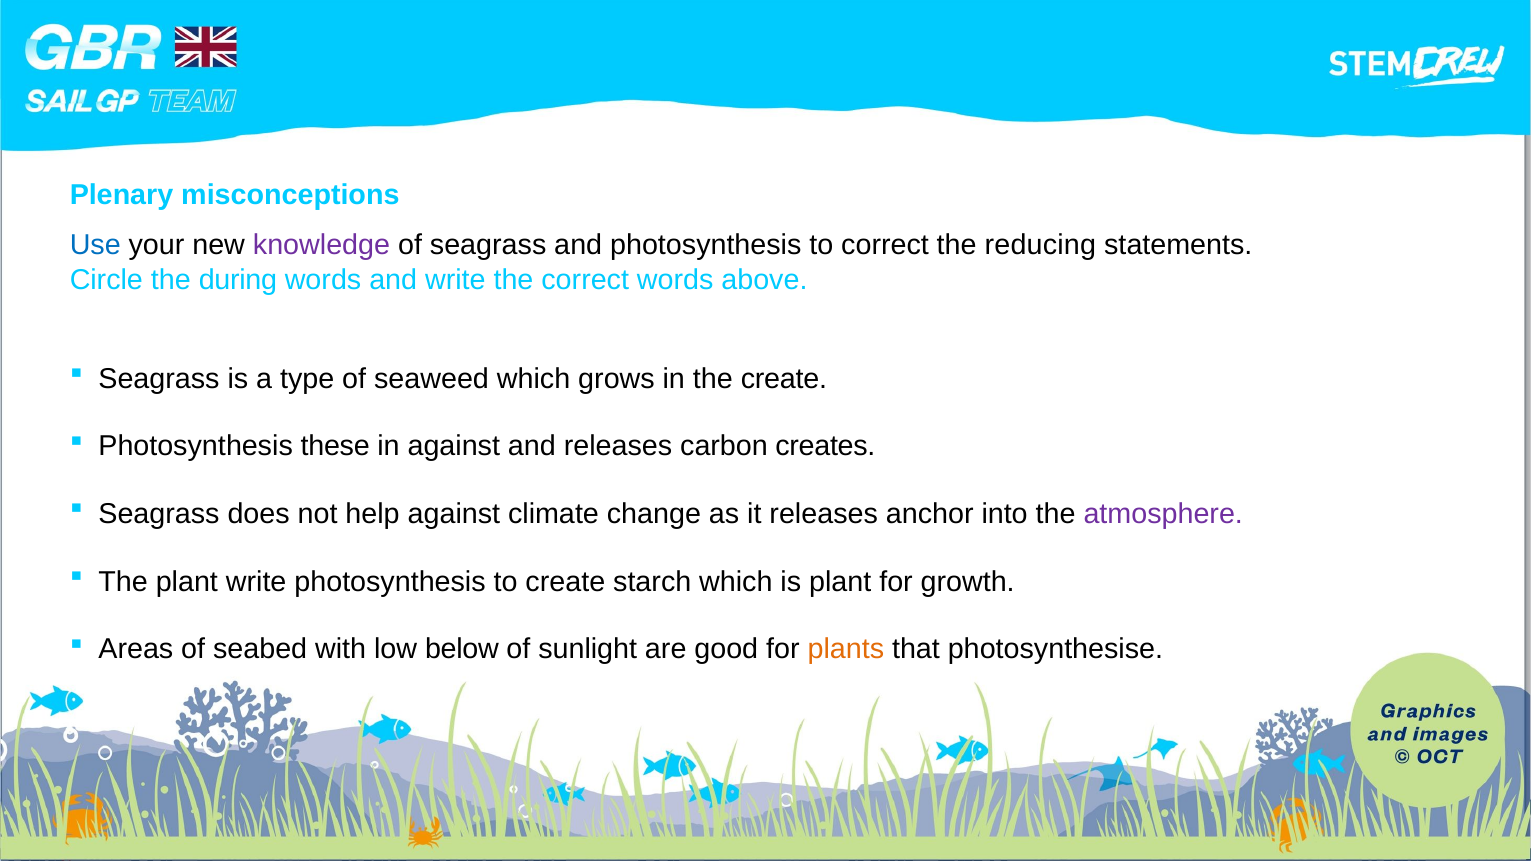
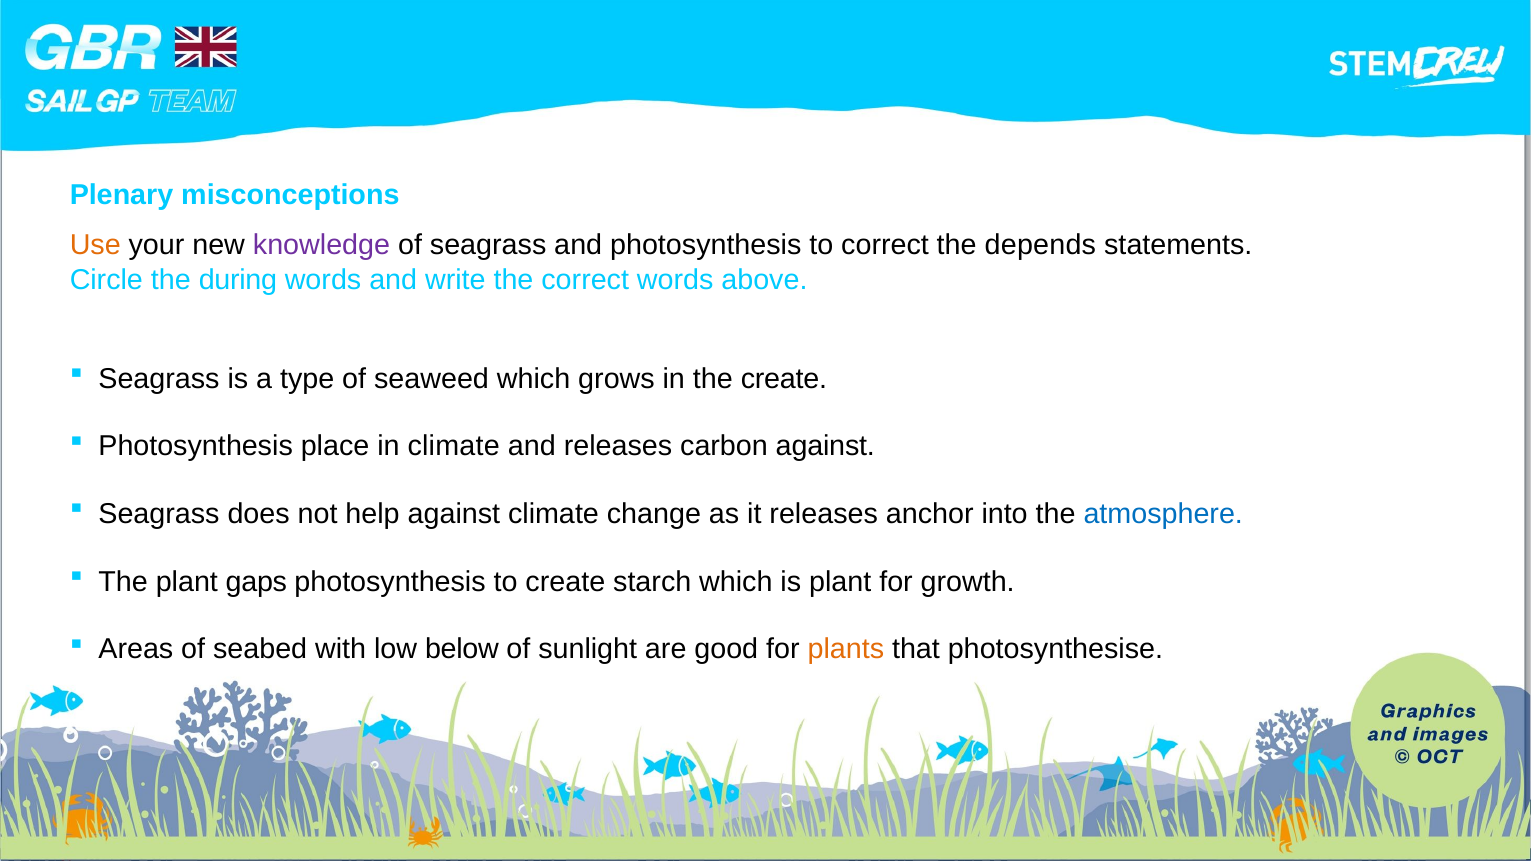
Use colour: blue -> orange (95, 245)
reducing: reducing -> depends (1040, 245)
these: these -> place (335, 447)
in against: against -> climate (454, 447)
carbon creates: creates -> against (825, 447)
atmosphere colour: purple -> blue (1163, 514)
plant write: write -> gaps (256, 582)
